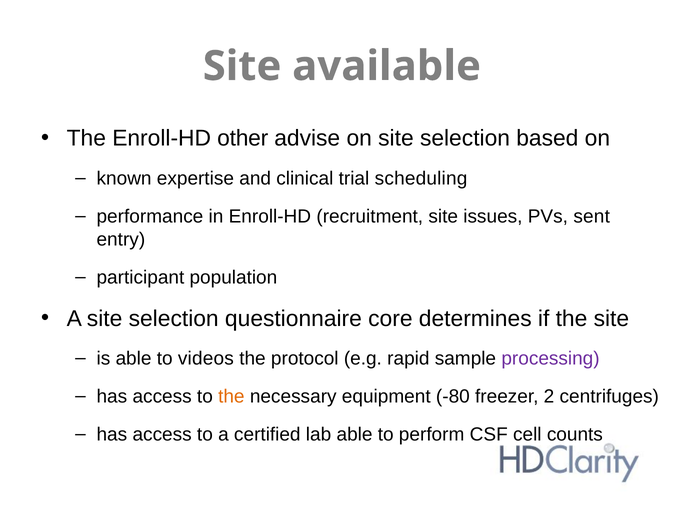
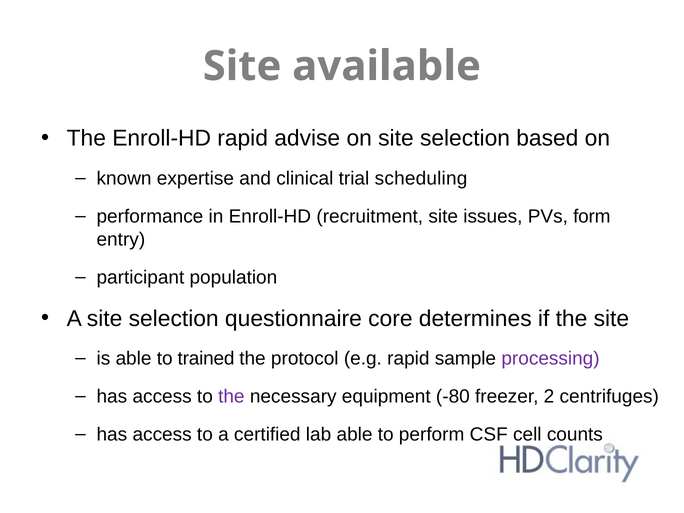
Enroll-HD other: other -> rapid (243, 138)
sent: sent -> form (592, 216)
videos: videos -> trained (206, 359)
the colour: orange -> purple (231, 397)
